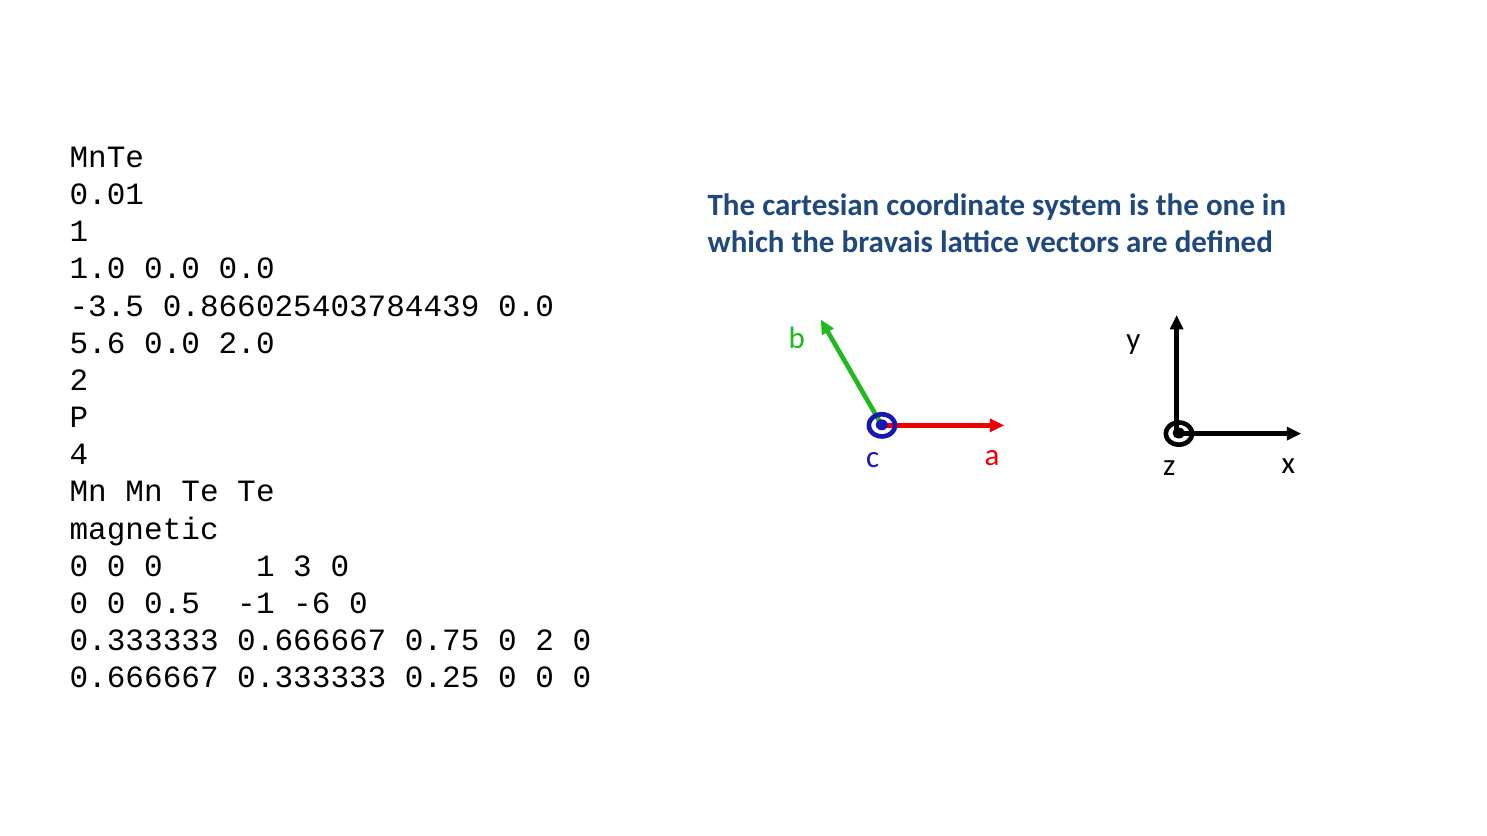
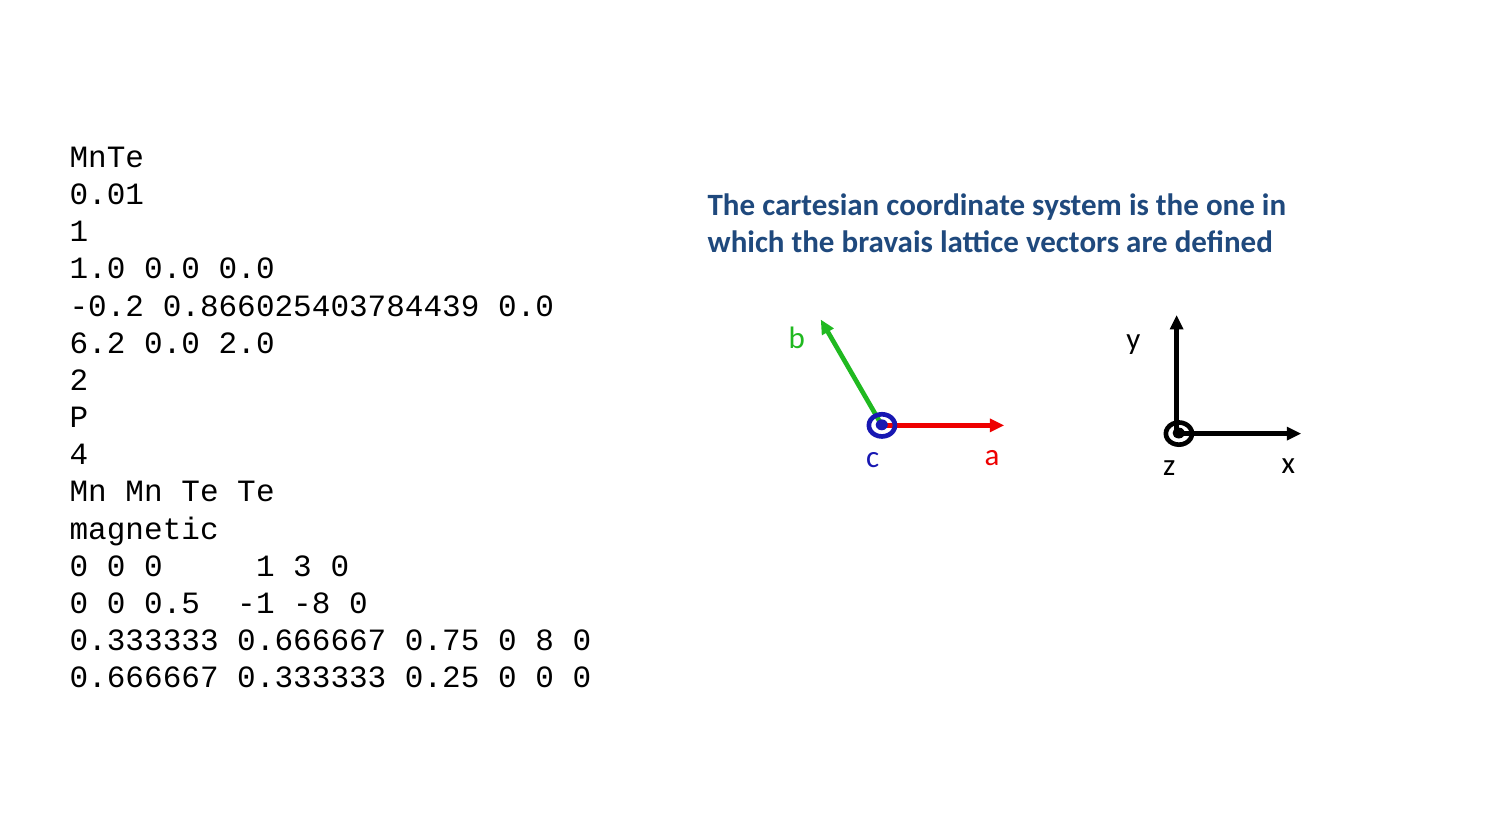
-3.5: -3.5 -> -0.2 (107, 306)
5.6: 5.6 -> 6.2 (98, 343)
-6: -6 -> -8 (312, 604)
0 2: 2 -> 8 (545, 641)
